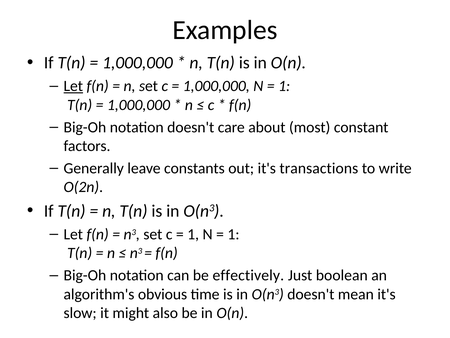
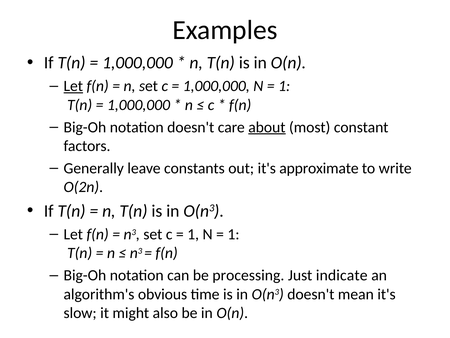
about underline: none -> present (267, 127)
transactions: transactions -> approximate (319, 168)
effectively: effectively -> processing (248, 275)
boolean: boolean -> indicate (342, 275)
